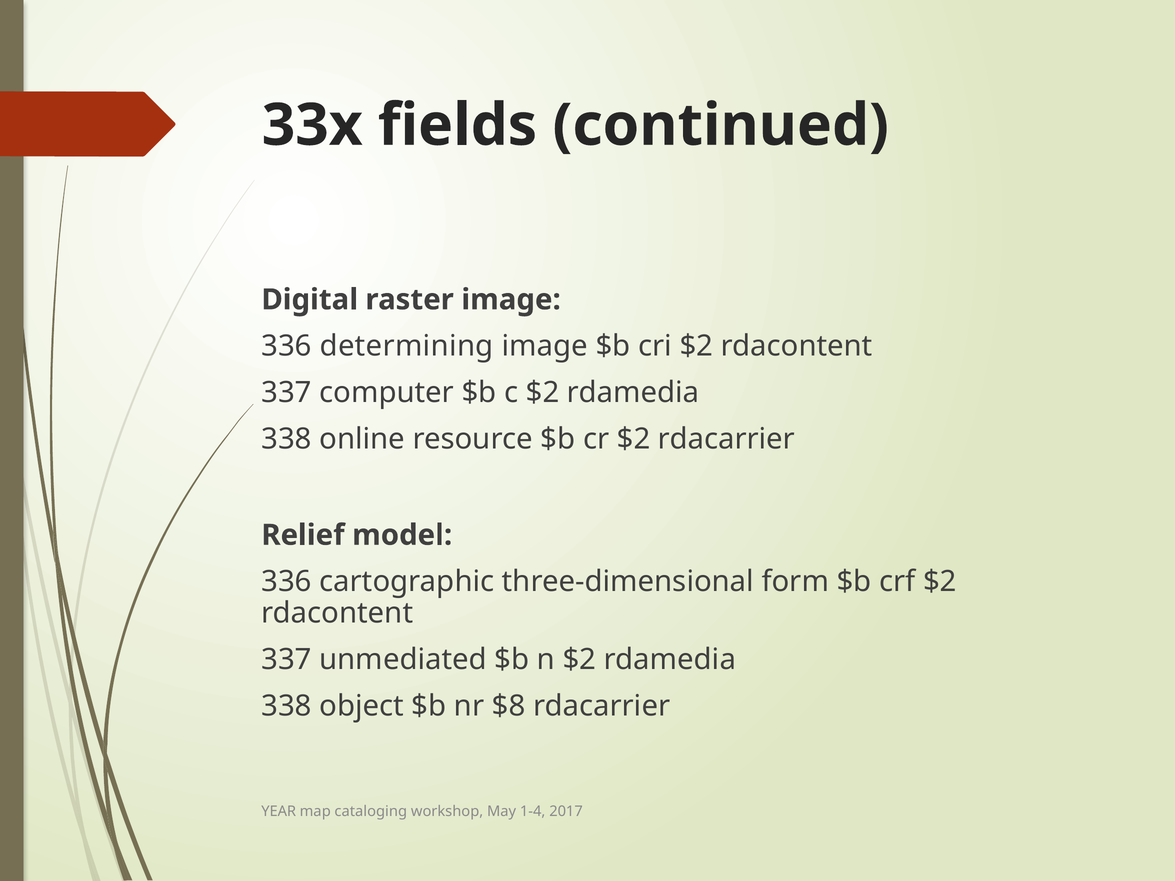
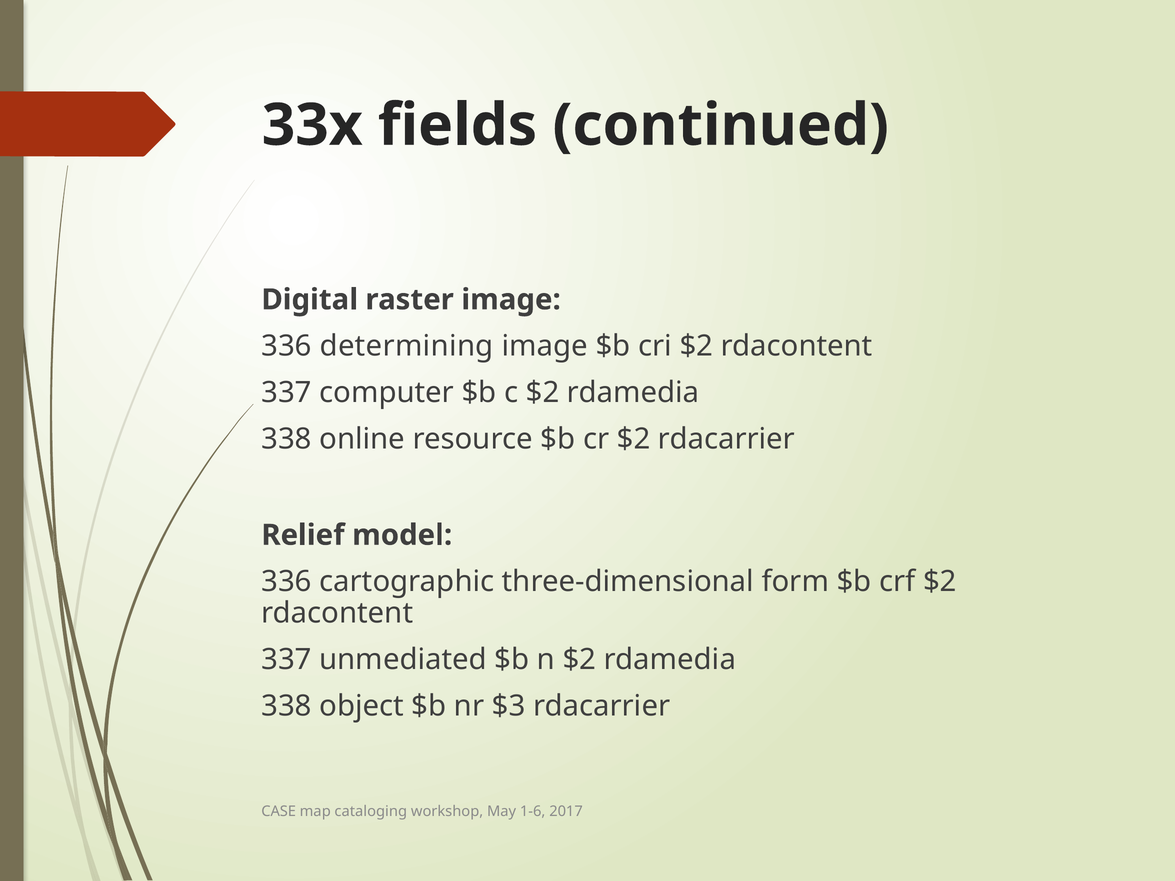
$8: $8 -> $3 (509, 706)
YEAR: YEAR -> CASE (279, 812)
1-4: 1-4 -> 1-6 (533, 812)
